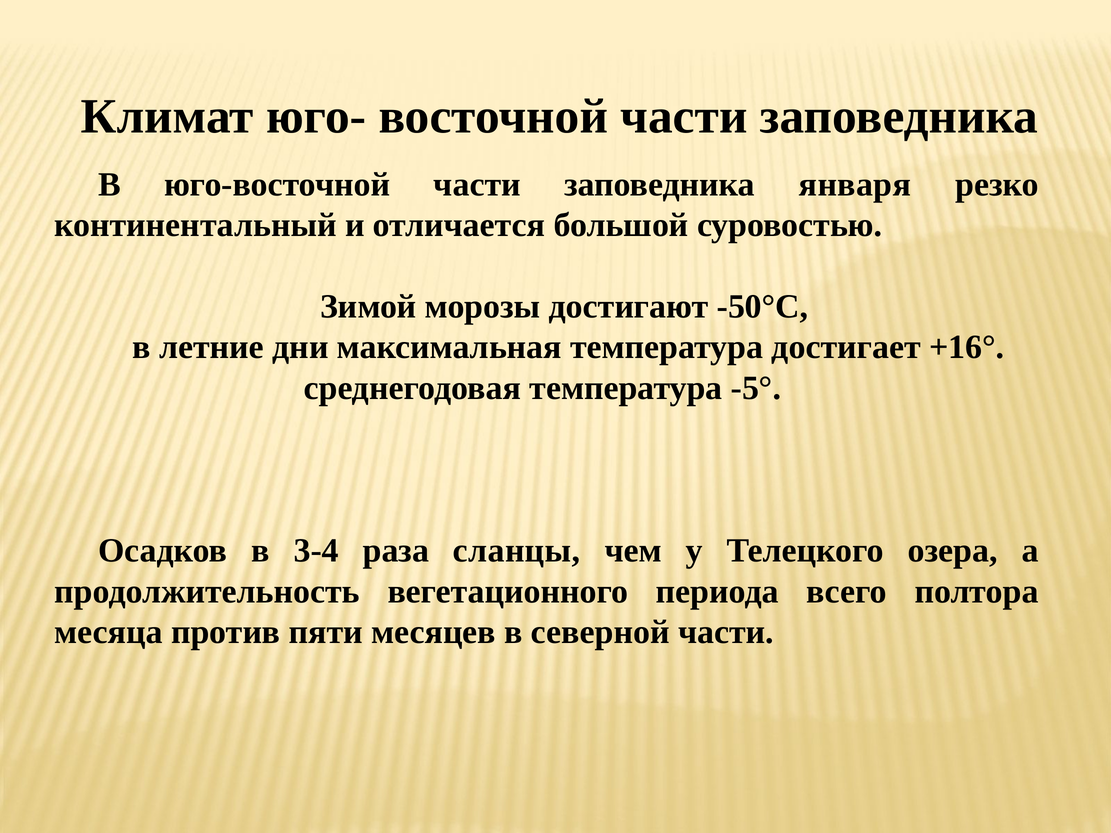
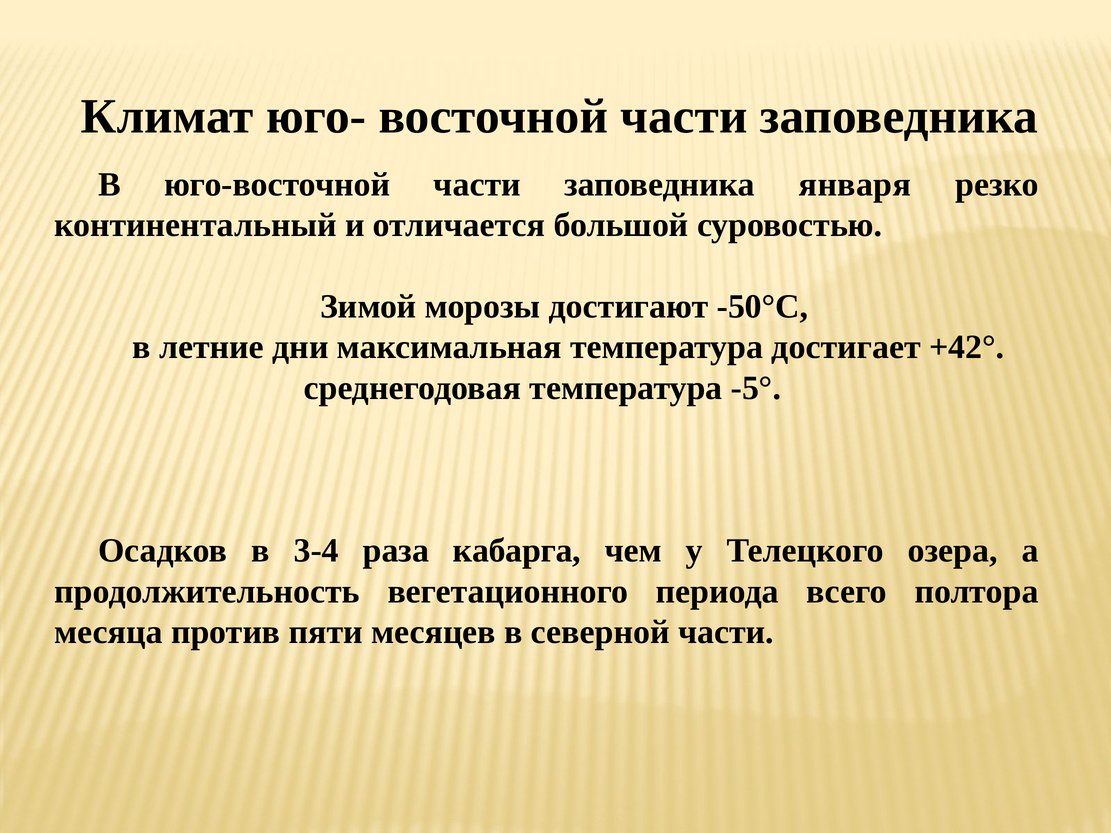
+16°: +16° -> +42° (967, 347)
сланцы: сланцы -> кабарга (517, 551)
